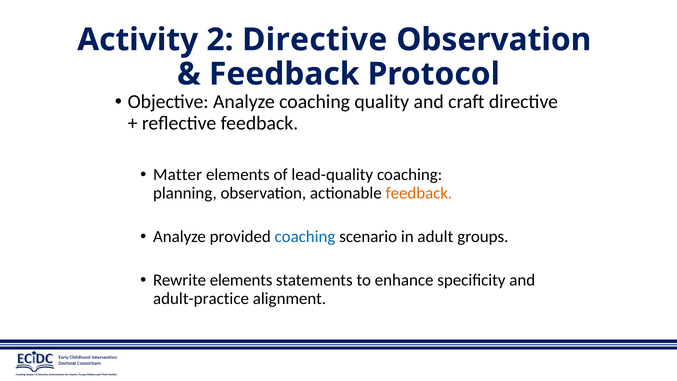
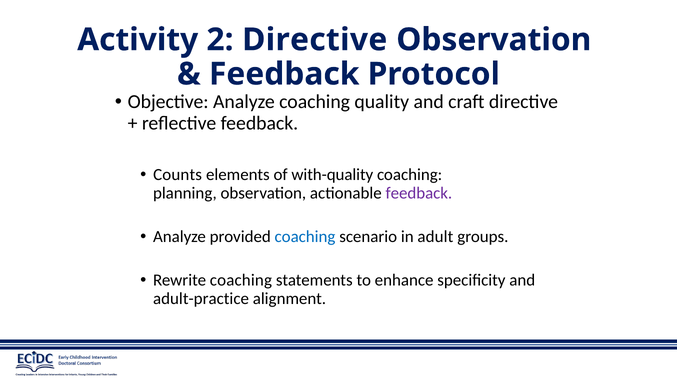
Matter: Matter -> Counts (178, 175)
lead-quality: lead-quality -> with-quality (332, 175)
feedback colour: orange -> purple (419, 193)
Rewrite elements: elements -> coaching (241, 280)
